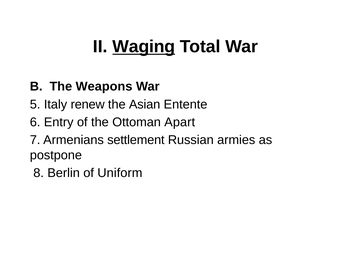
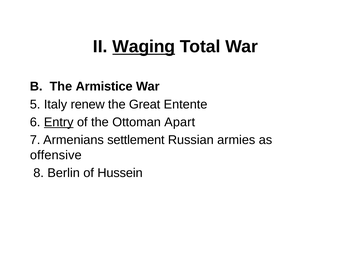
Weapons: Weapons -> Armistice (104, 86)
Asian: Asian -> Great (145, 104)
Entry underline: none -> present (59, 122)
postpone: postpone -> offensive (56, 155)
Uniform: Uniform -> Hussein (120, 172)
